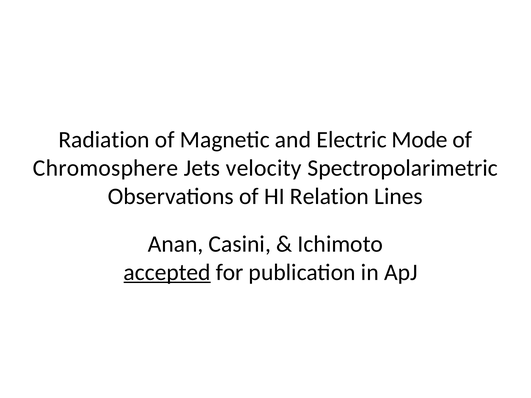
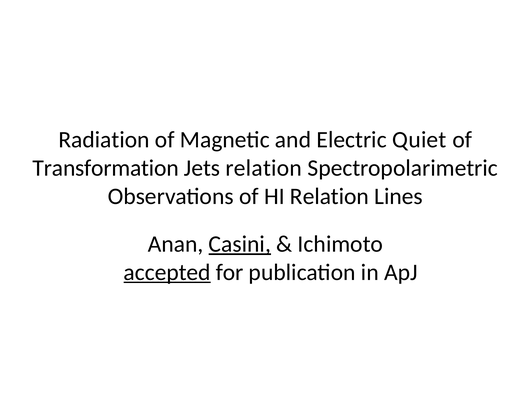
Mode: Mode -> Quiet (419, 140)
Chromosphere: Chromosphere -> Transformation (106, 168)
Jets velocity: velocity -> relation (264, 168)
Casini underline: none -> present (240, 244)
